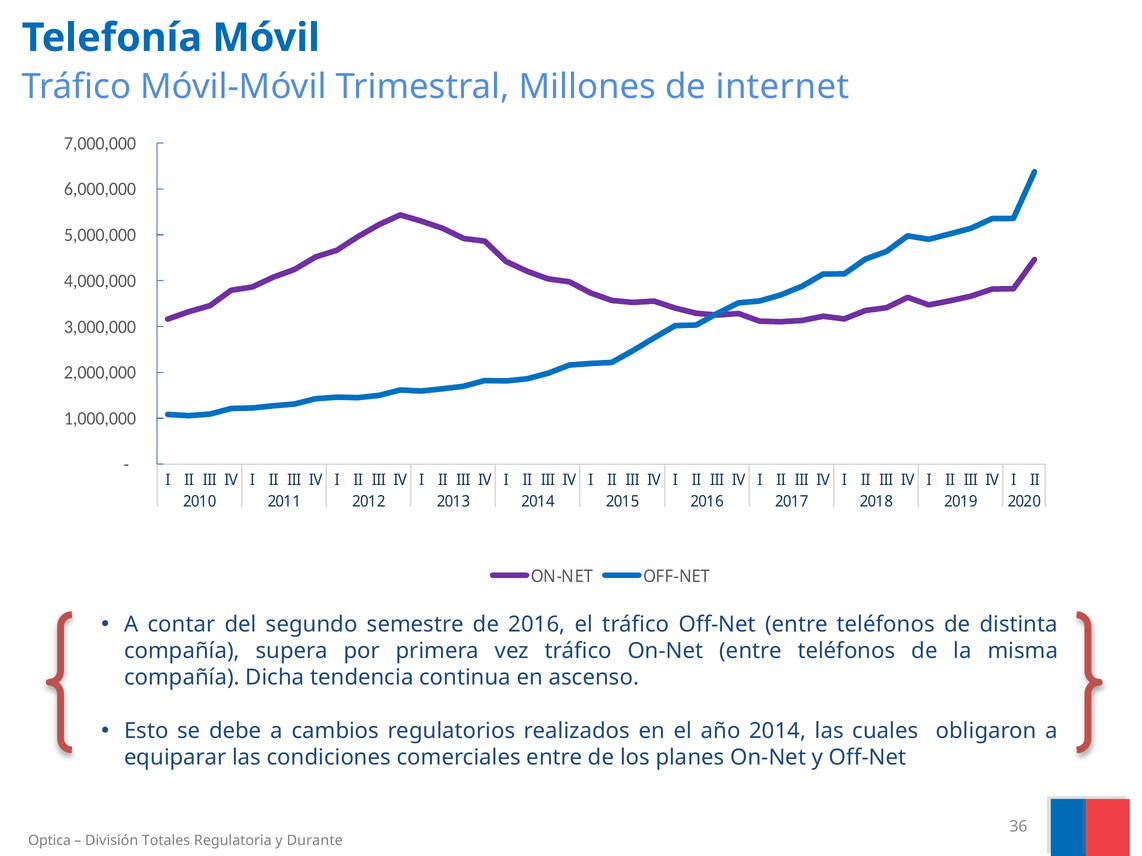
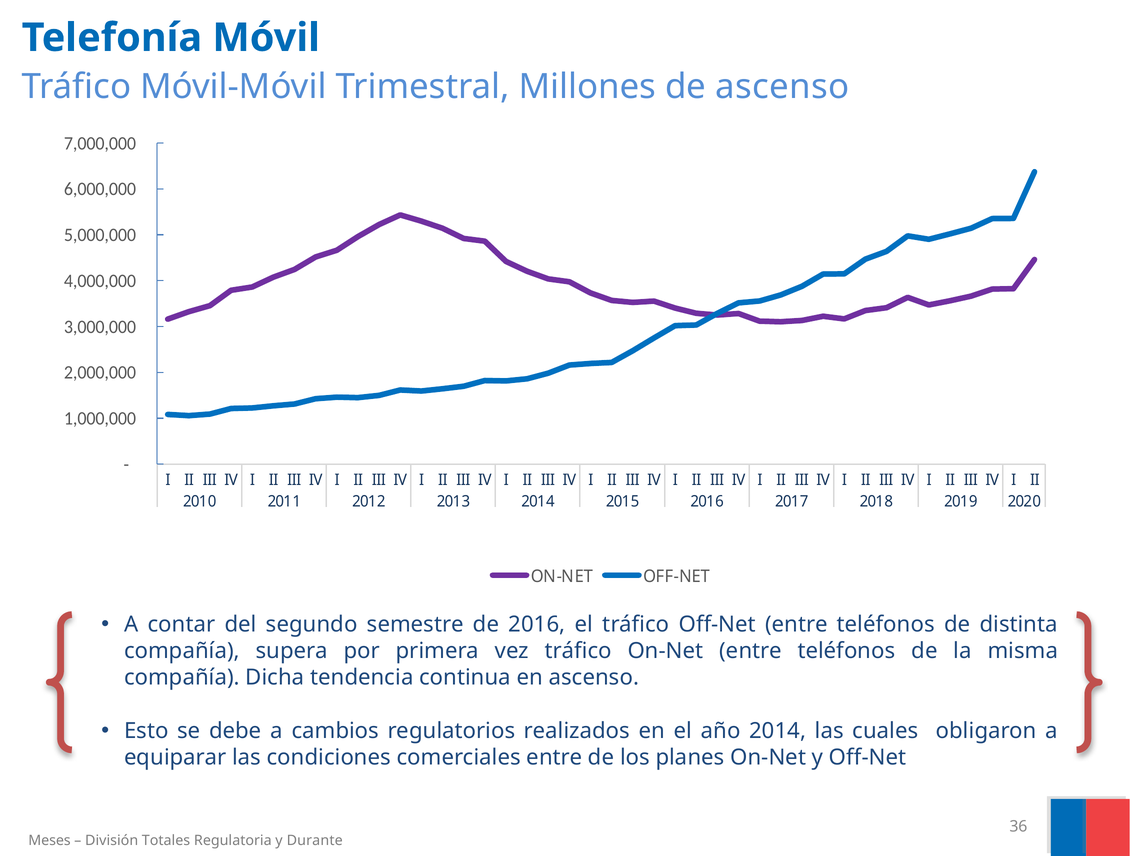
de internet: internet -> ascenso (782, 87)
Optica: Optica -> Meses (49, 841)
